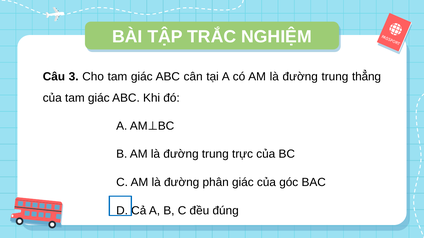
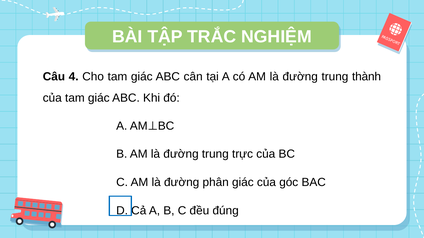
3: 3 -> 4 (74, 77)
thẳng: thẳng -> thành (367, 77)
